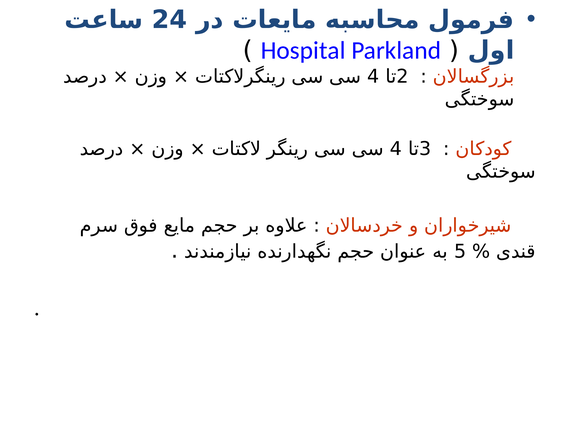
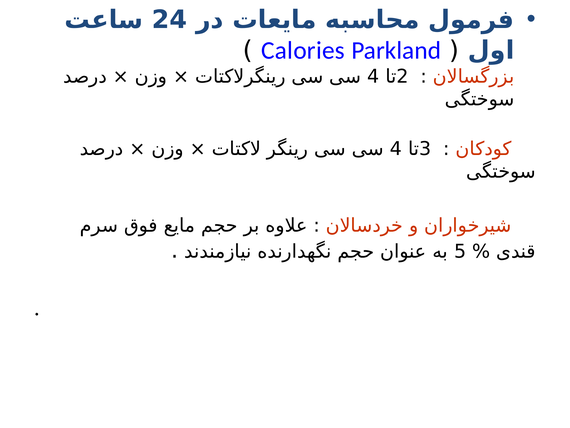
Hospital: Hospital -> Calories (303, 50)
